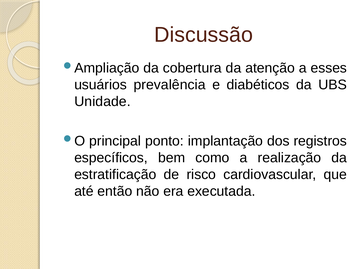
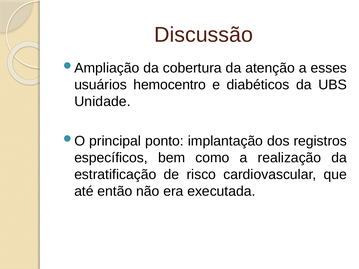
prevalência: prevalência -> hemocentro (170, 85)
